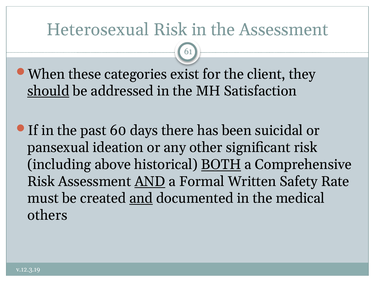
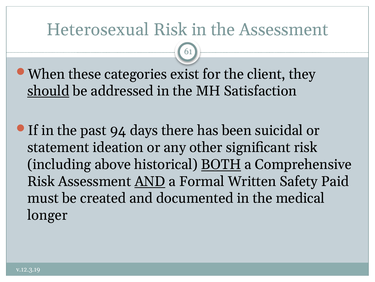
60: 60 -> 94 (118, 130)
pansexual: pansexual -> statement (58, 147)
Rate: Rate -> Paid (335, 181)
and underline: present -> none (141, 198)
others: others -> longer (47, 215)
